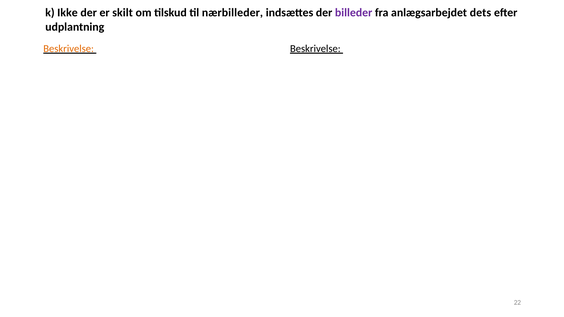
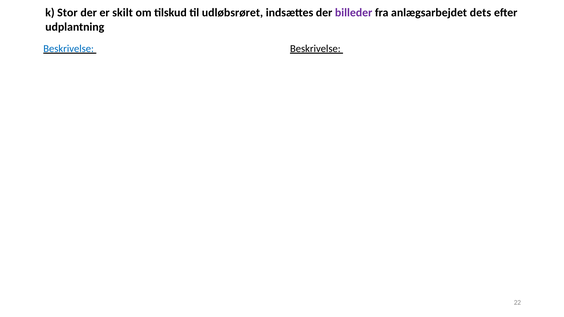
Ikke: Ikke -> Stor (67, 13)
nærbilleder: nærbilleder -> udløbsrøret (232, 13)
Beskrivelse colour: orange -> blue (69, 49)
